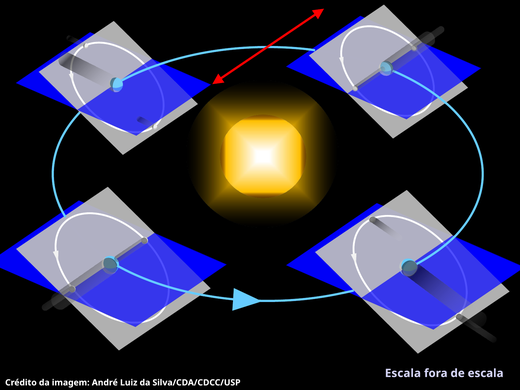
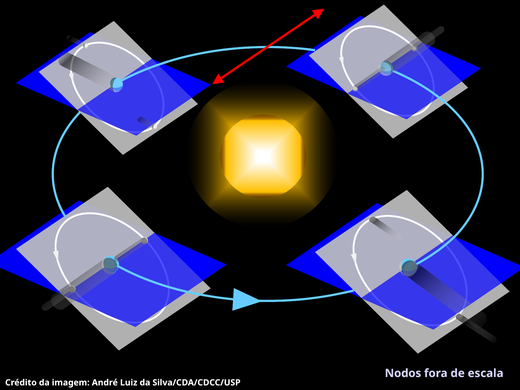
Escala: Escala -> Nodos (403, 373)
